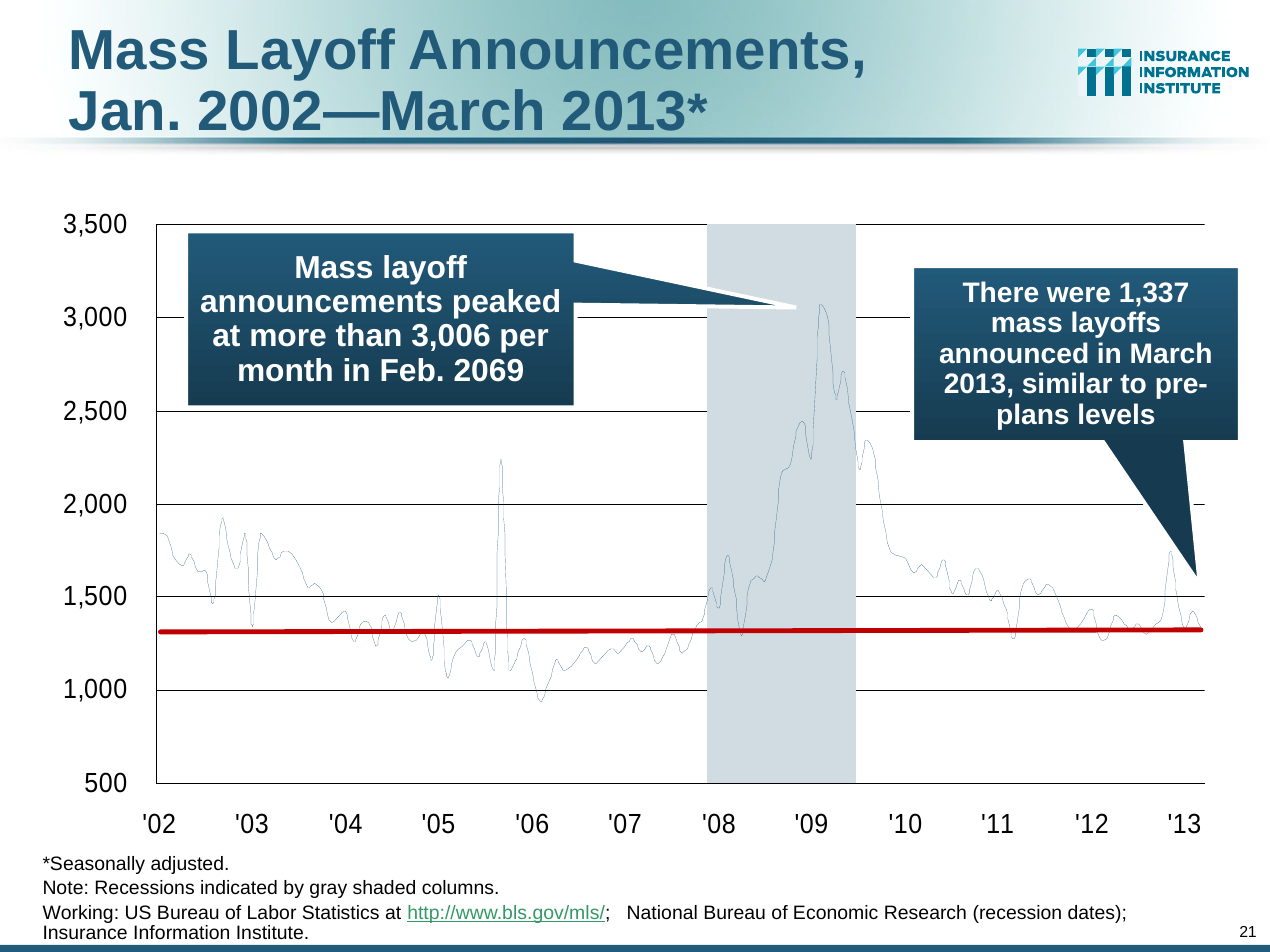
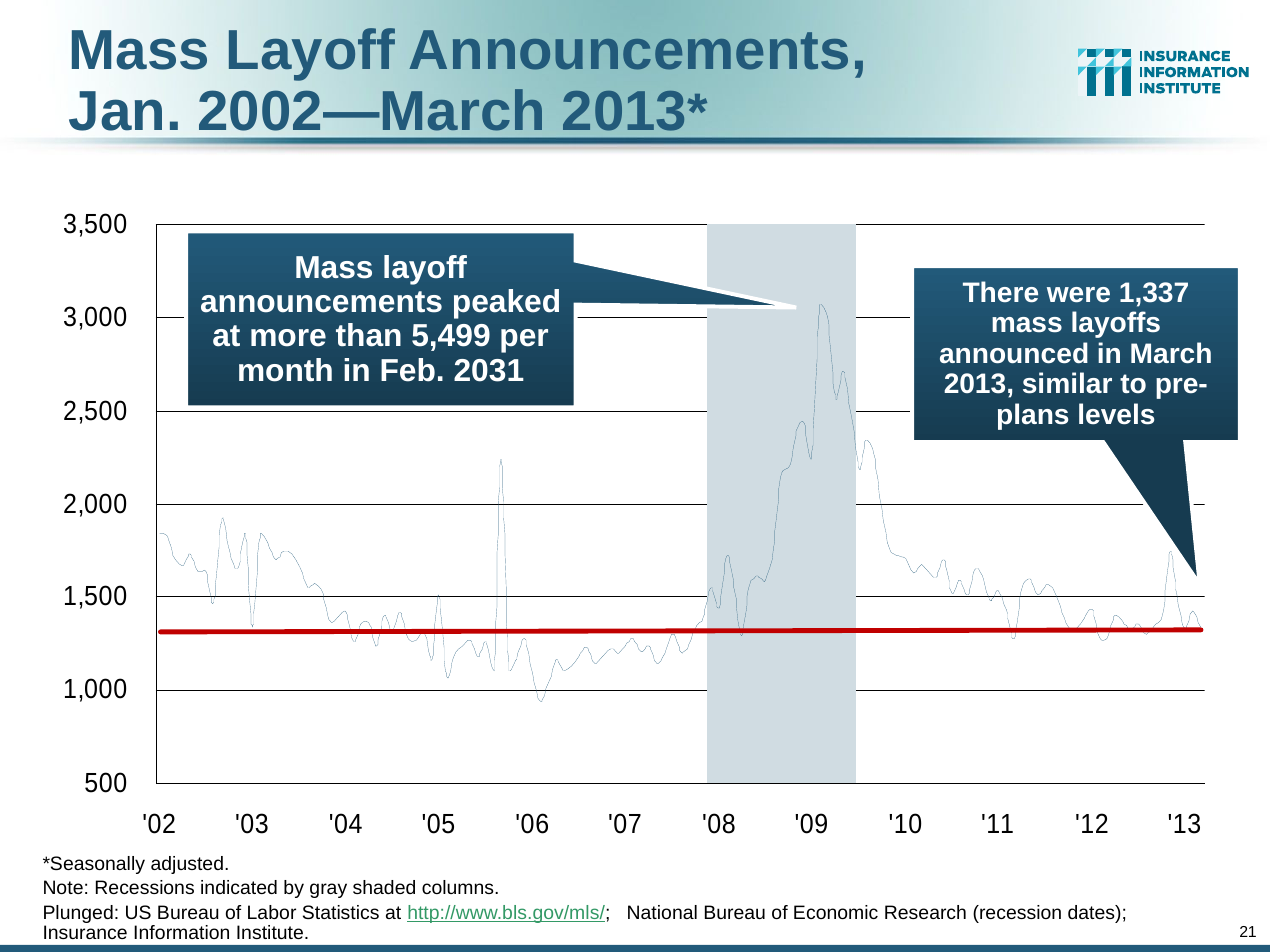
3,006: 3,006 -> 5,499 (451, 336)
2069: 2069 -> 2031 (489, 371)
Working: Working -> Plunged (81, 914)
